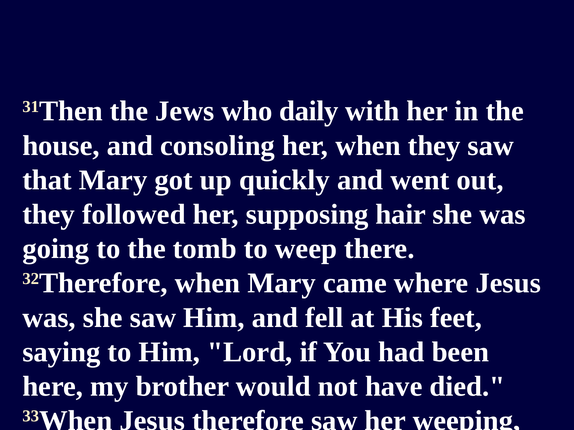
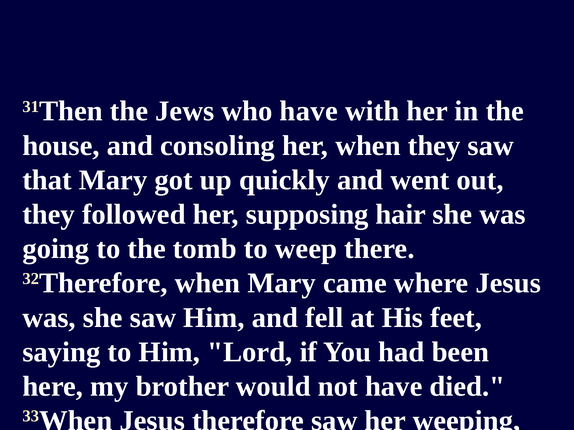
who daily: daily -> have (309, 111)
